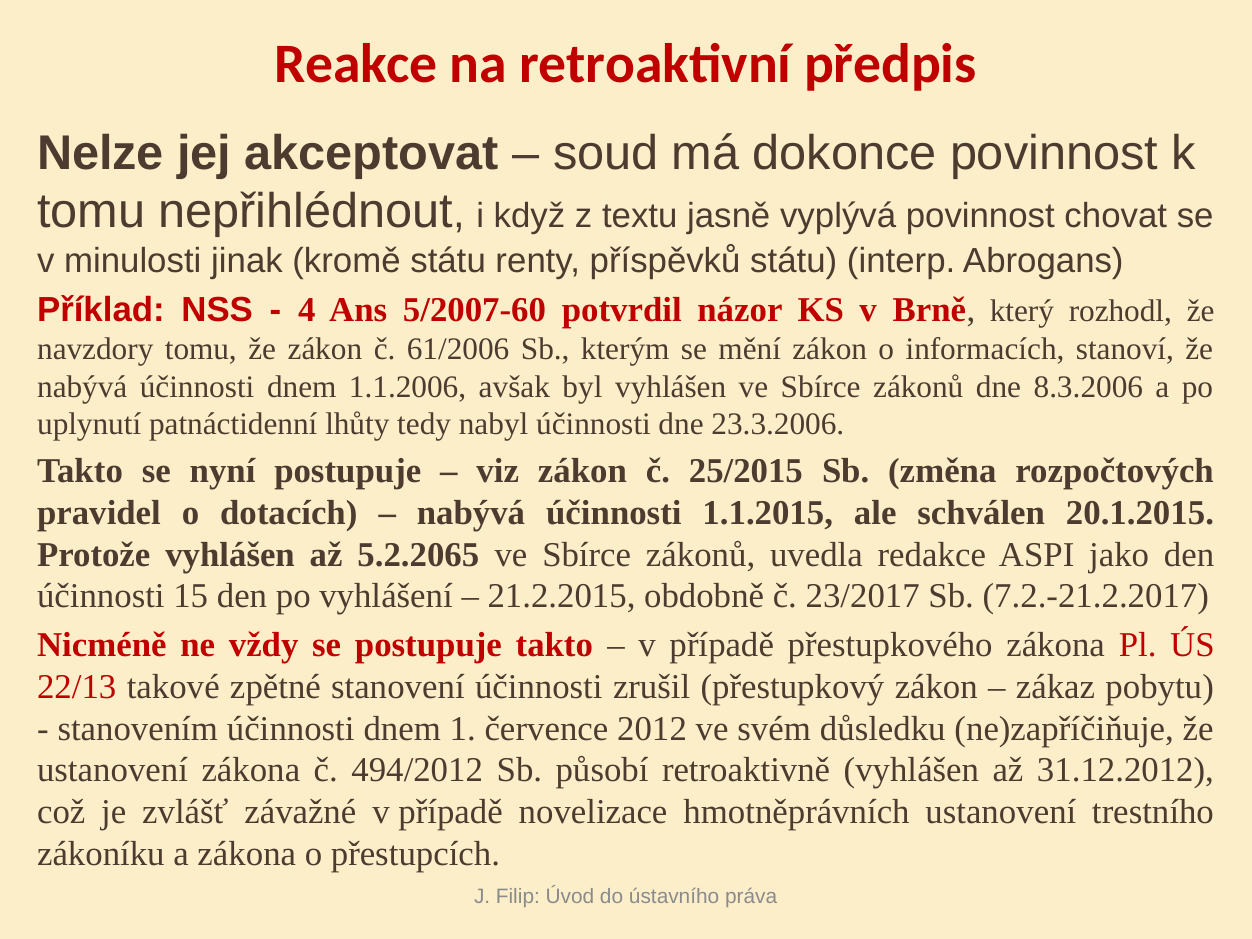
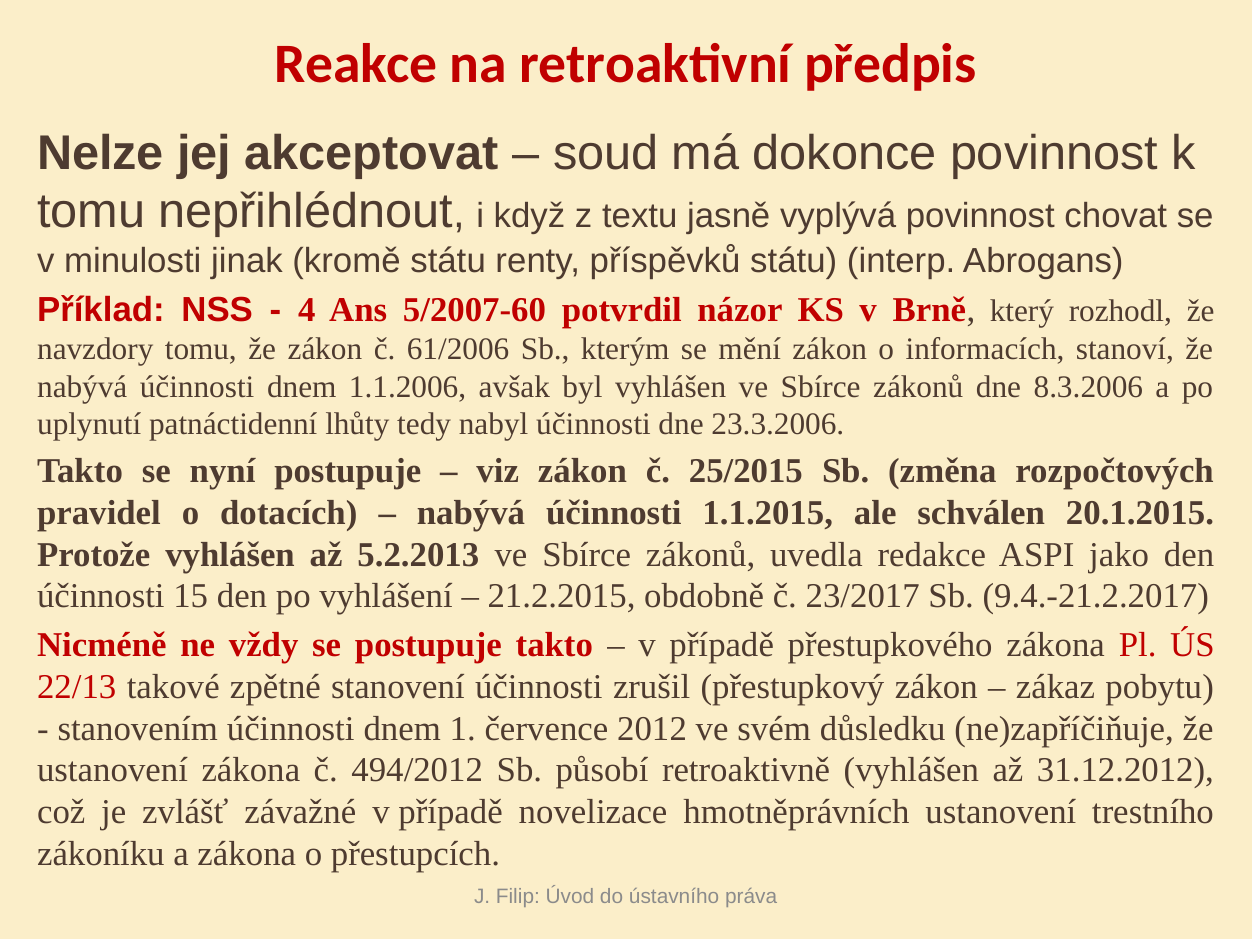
5.2.2065: 5.2.2065 -> 5.2.2013 (418, 555)
7.2.-21.2.2017: 7.2.-21.2.2017 -> 9.4.-21.2.2017 (1096, 596)
